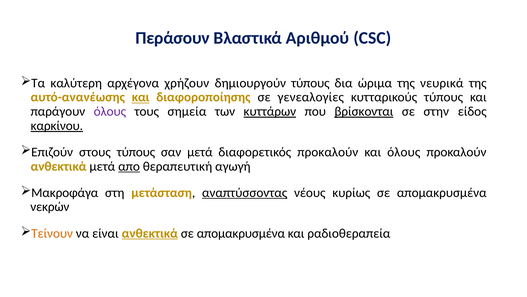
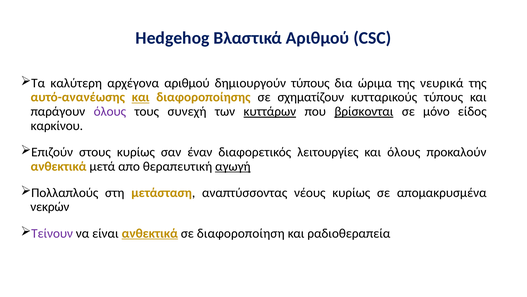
Περάσουν: Περάσουν -> Hedgehog (173, 38)
αρχέγονα χρήζουν: χρήζουν -> αριθμού (187, 83)
γενεαλογίες: γενεαλογίες -> σχηματίζουν (311, 97)
σημεία: σημεία -> συνεχή (187, 111)
στην: στην -> μόνο (436, 111)
καρκίνου underline: present -> none (57, 126)
στους τύπους: τύπους -> κυρίως (136, 152)
σαν μετά: μετά -> έναν (200, 152)
διαφορετικός προκαλούν: προκαλούν -> λειτουργίες (328, 152)
απο underline: present -> none (129, 166)
αγωγή underline: none -> present (233, 166)
Μακροφάγα: Μακροφάγα -> Πολλαπλούς (65, 192)
αναπτύσσοντας underline: present -> none (245, 192)
Τείνουν colour: orange -> purple (52, 233)
απομακρυσμένα: απομακρυσμένα -> διαφοροποίηση (241, 233)
